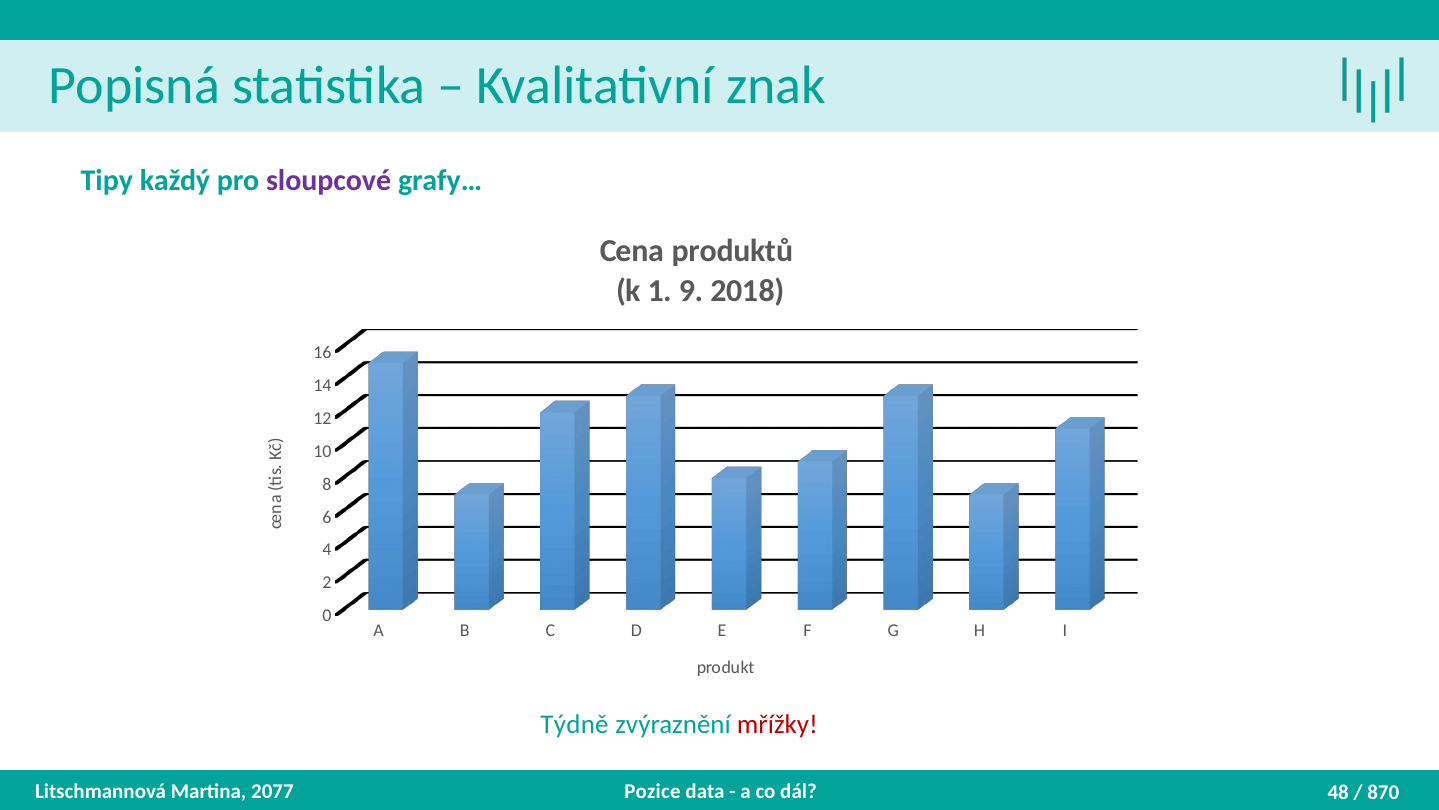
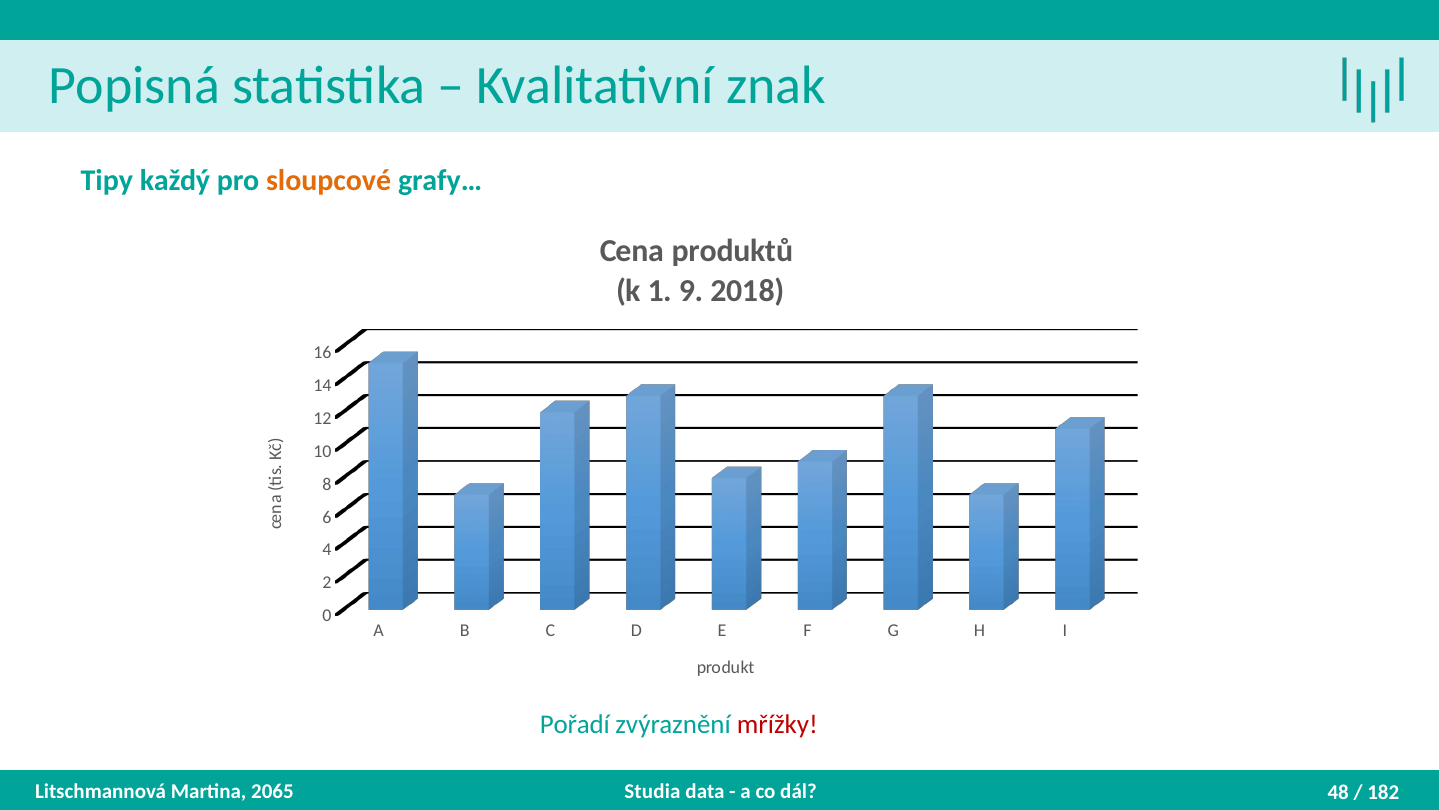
sloupcové colour: purple -> orange (329, 180)
Týdně: Týdně -> Pořadí (575, 724)
2077: 2077 -> 2065 (272, 791)
870: 870 -> 182 (1383, 792)
Pozice: Pozice -> Studia (652, 791)
